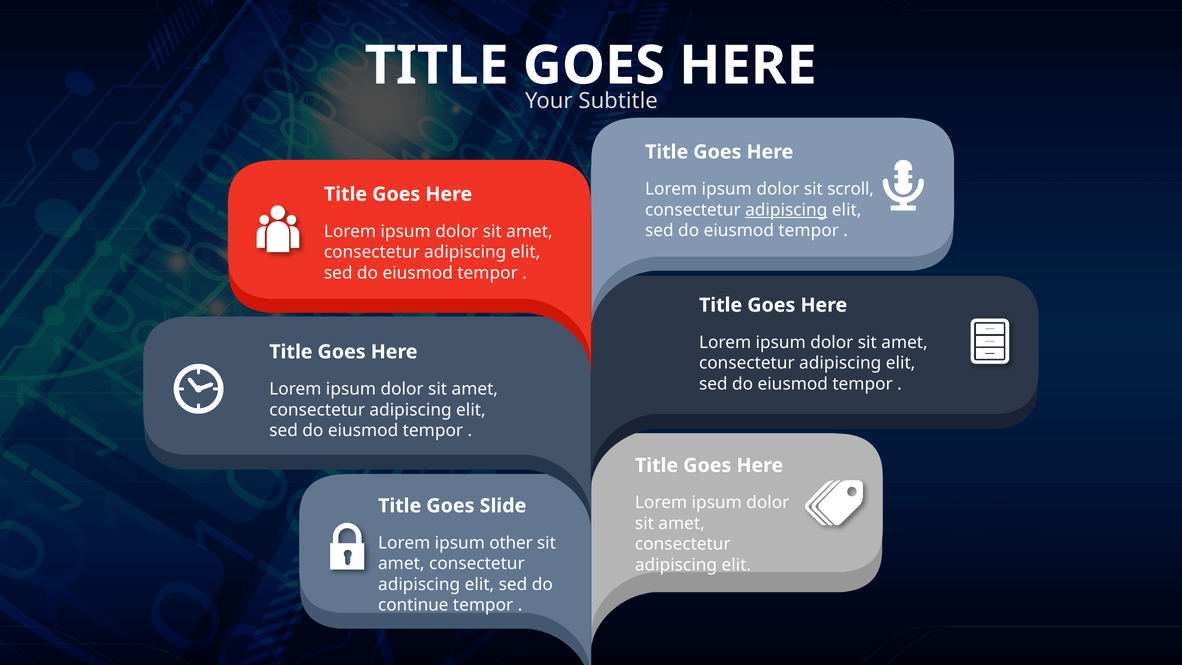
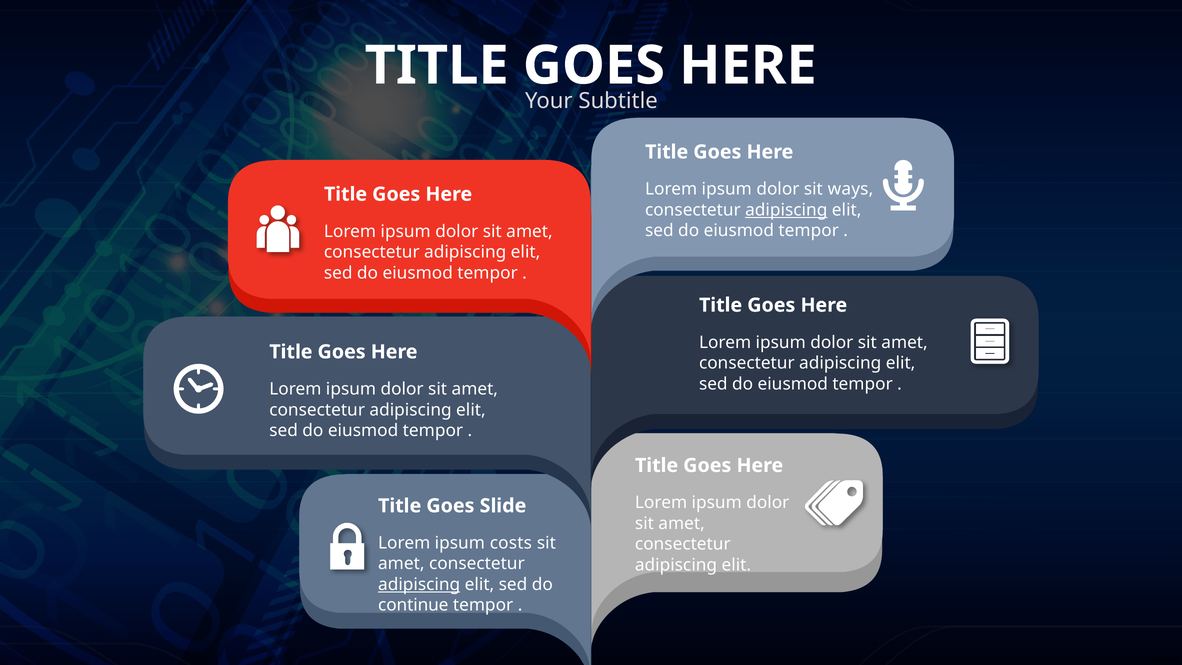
scroll: scroll -> ways (850, 189)
other: other -> costs (511, 543)
adipiscing underline: none -> present (419, 584)
